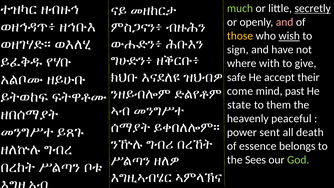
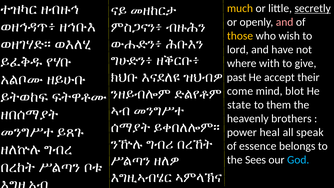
much colour: light green -> yellow (240, 8)
wish underline: present -> none (289, 36)
sign: sign -> lord (238, 50)
safe: safe -> past (237, 77)
past: past -> blot (295, 91)
peaceful: peaceful -> brothers (291, 119)
sent: sent -> heal (270, 132)
death: death -> speak (310, 132)
God colour: light green -> light blue (298, 160)
